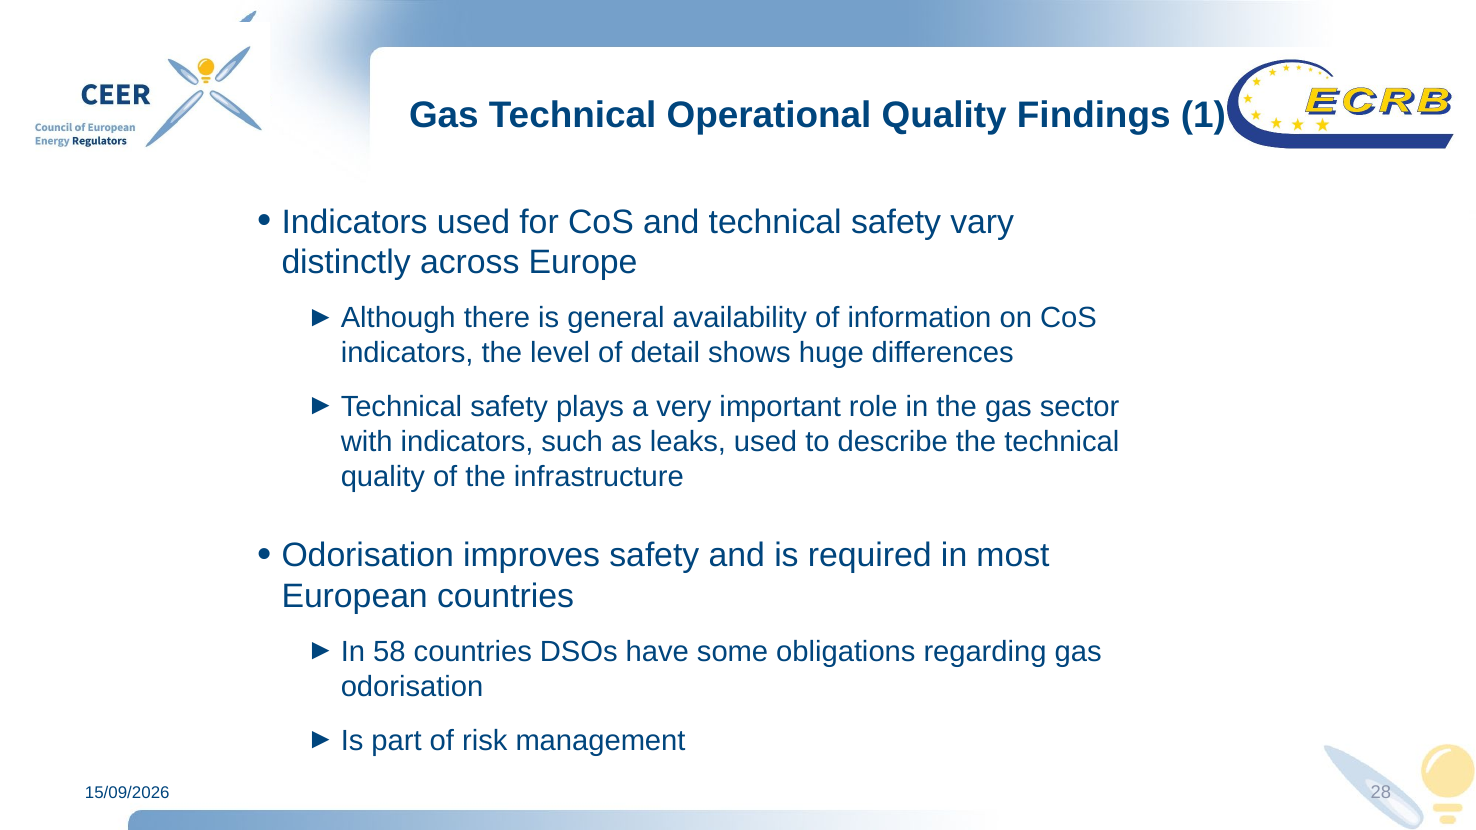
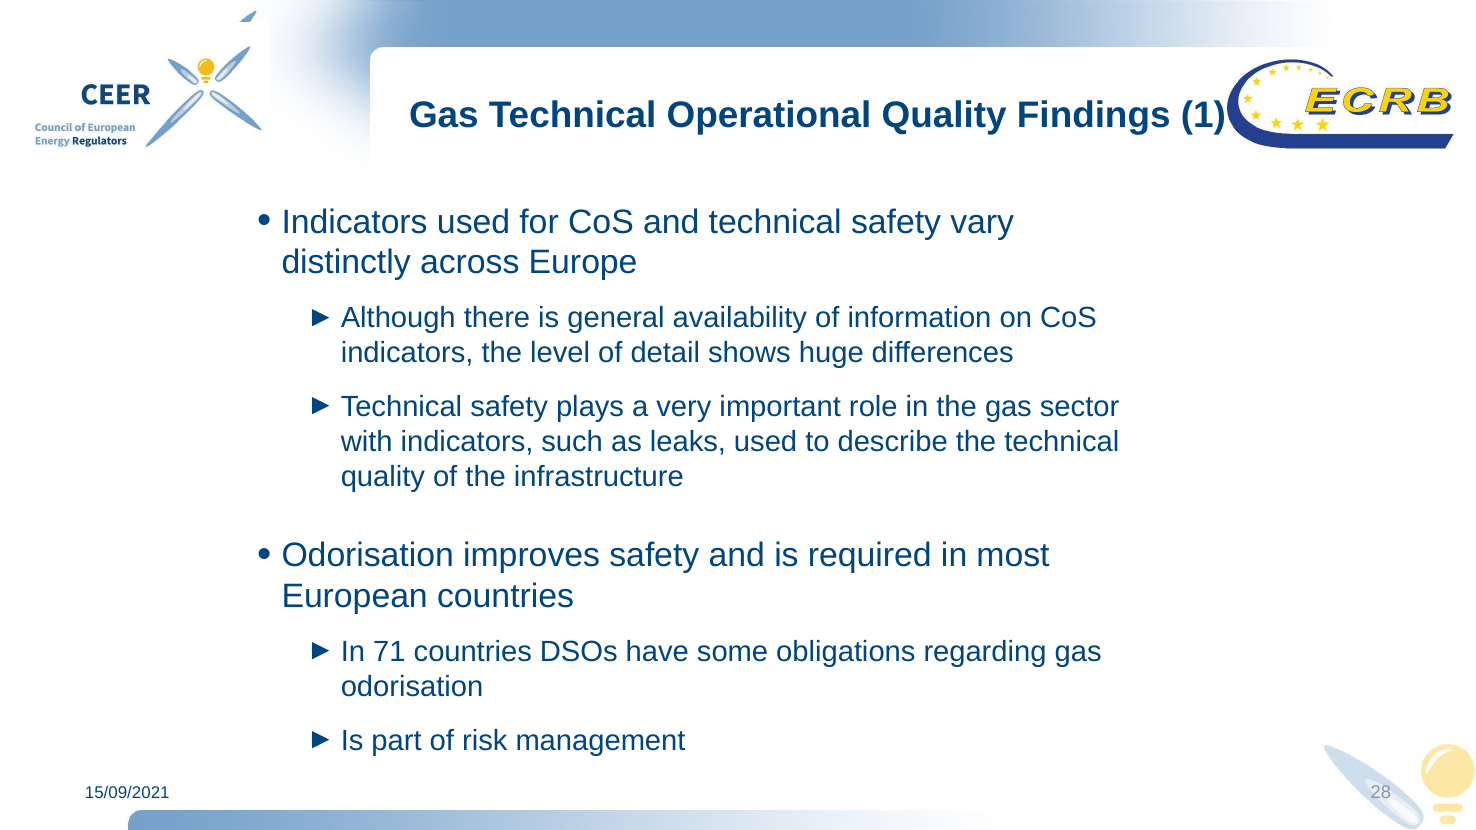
58: 58 -> 71 (389, 652)
15/09/2026: 15/09/2026 -> 15/09/2021 (127, 793)
